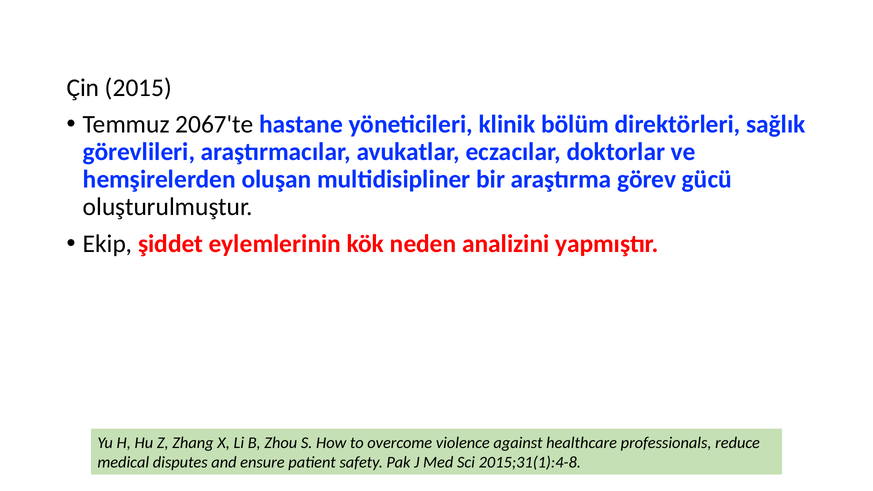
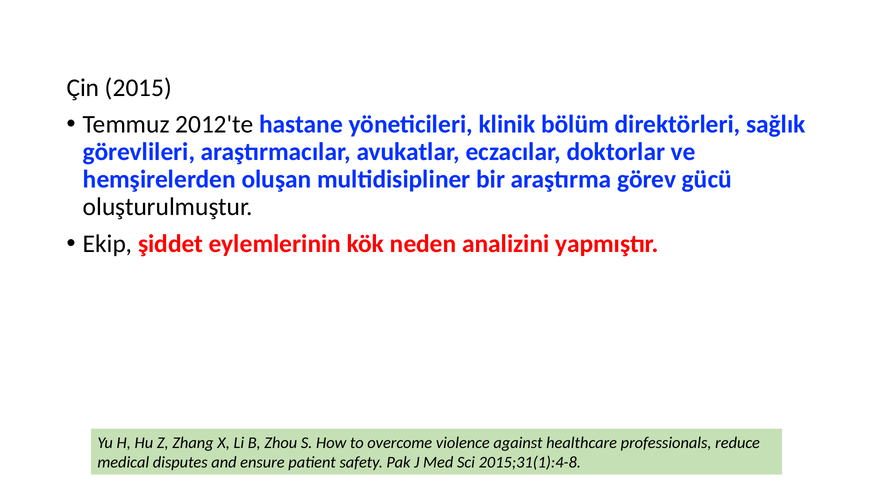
2067'te: 2067'te -> 2012'te (214, 125)
